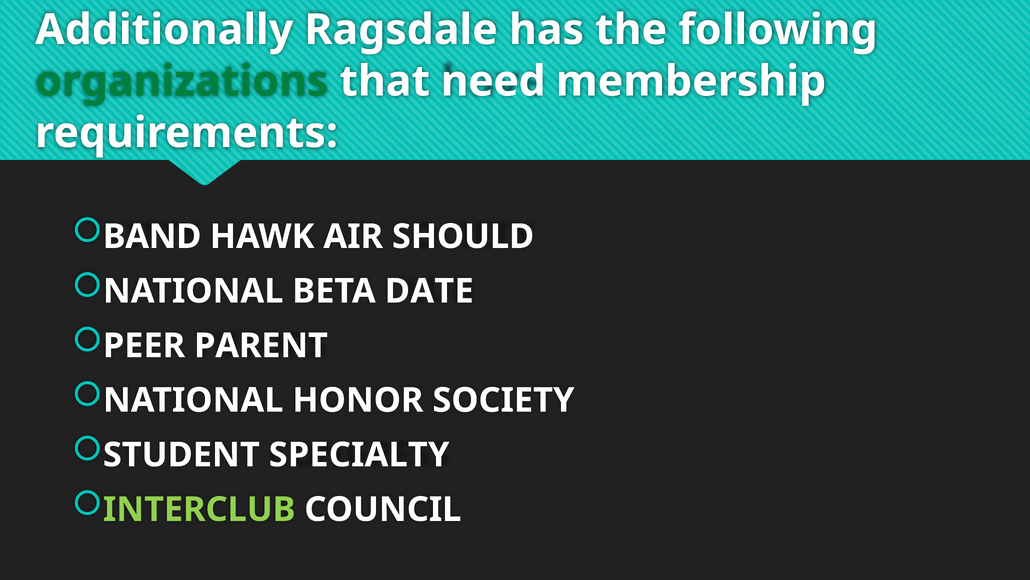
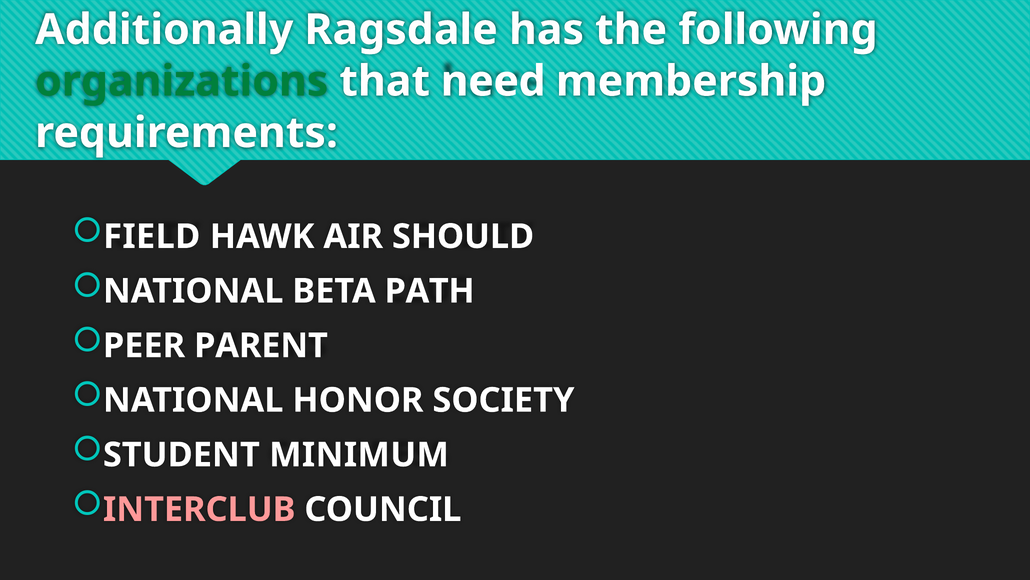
BAND: BAND -> FIELD (152, 236)
DATE: DATE -> PATH (430, 291)
SPECIALTY: SPECIALTY -> MINIMUM (359, 454)
INTERCLUB colour: light green -> pink (199, 509)
